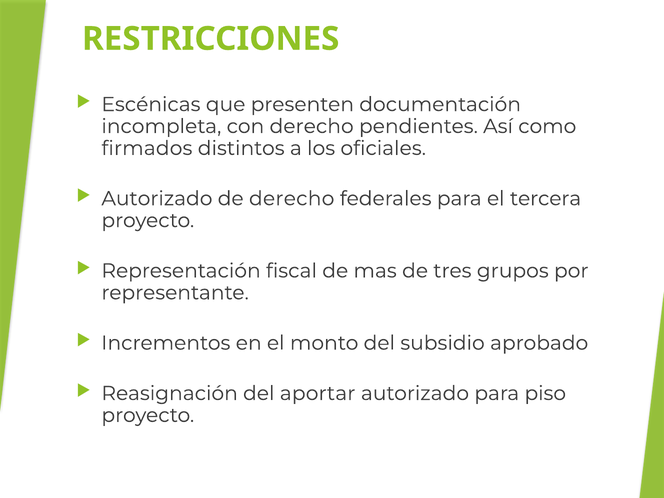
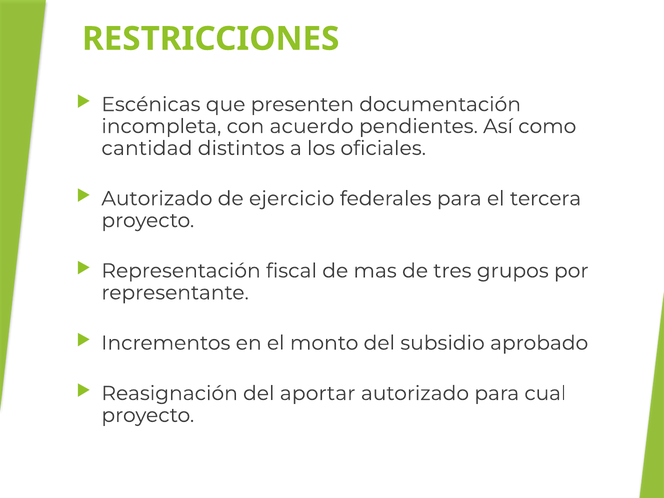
con derecho: derecho -> acuerdo (312, 126)
firmados: firmados -> cantidad (147, 148)
de derecho: derecho -> ejercicio (292, 199)
piso: piso -> cual (545, 393)
